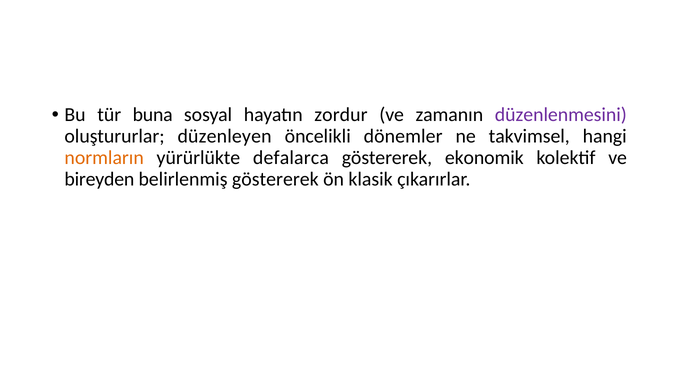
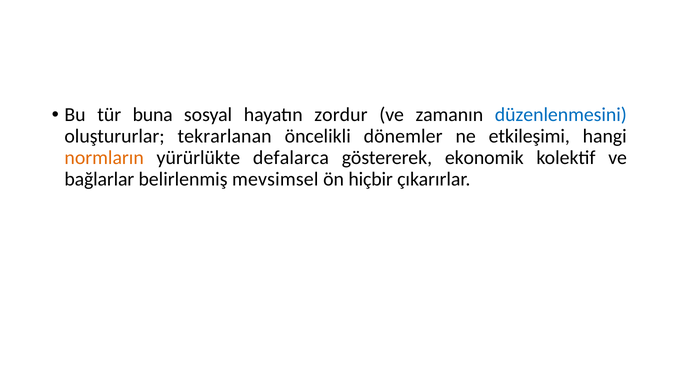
düzenlenmesini colour: purple -> blue (561, 115)
düzenleyen: düzenleyen -> tekrarlanan (225, 136)
takvimsel: takvimsel -> etkileşimi (529, 136)
bireyden: bireyden -> bağlarlar (99, 179)
belirlenmiş göstererek: göstererek -> mevsimsel (275, 179)
klasik: klasik -> hiçbir (371, 179)
